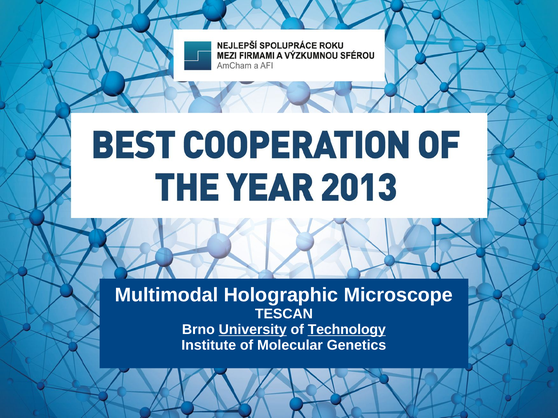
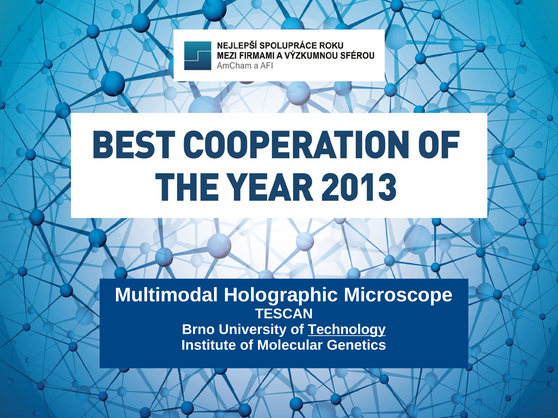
University underline: present -> none (253, 330)
